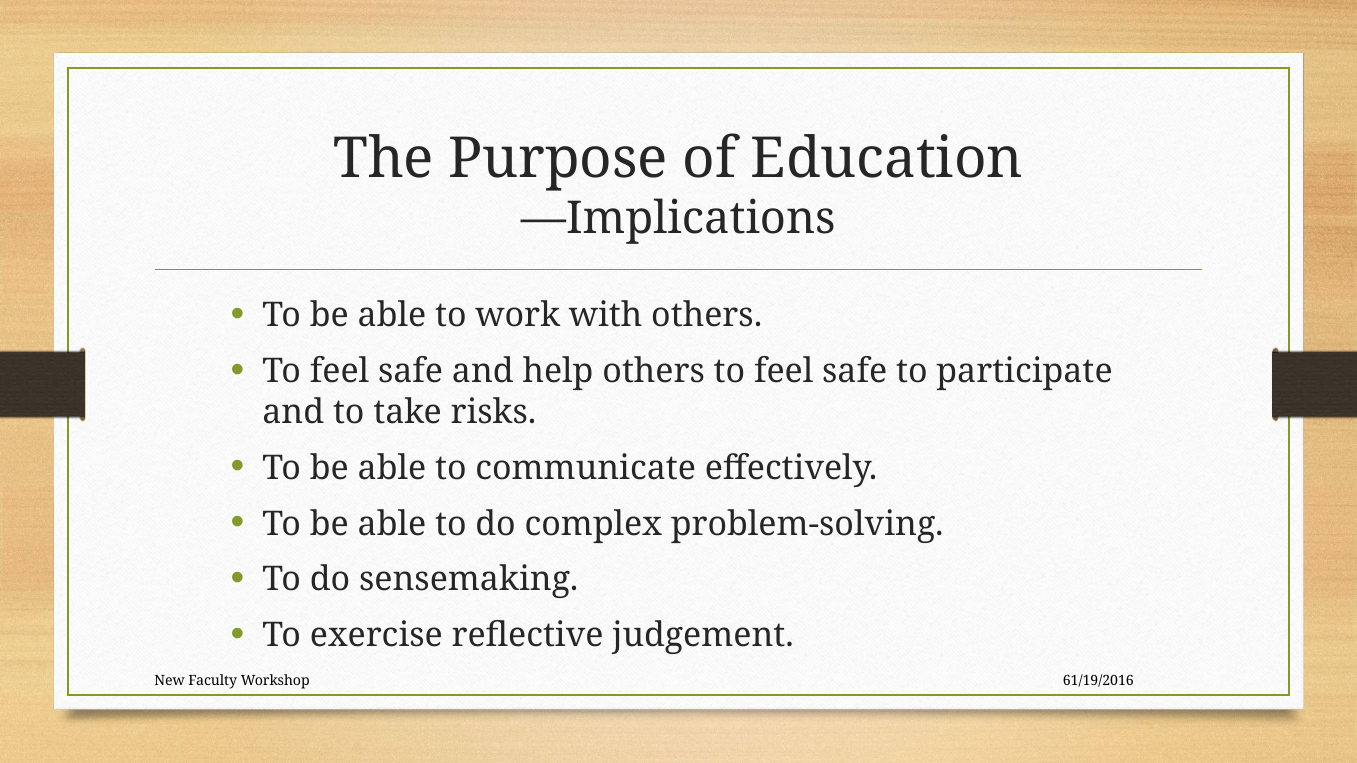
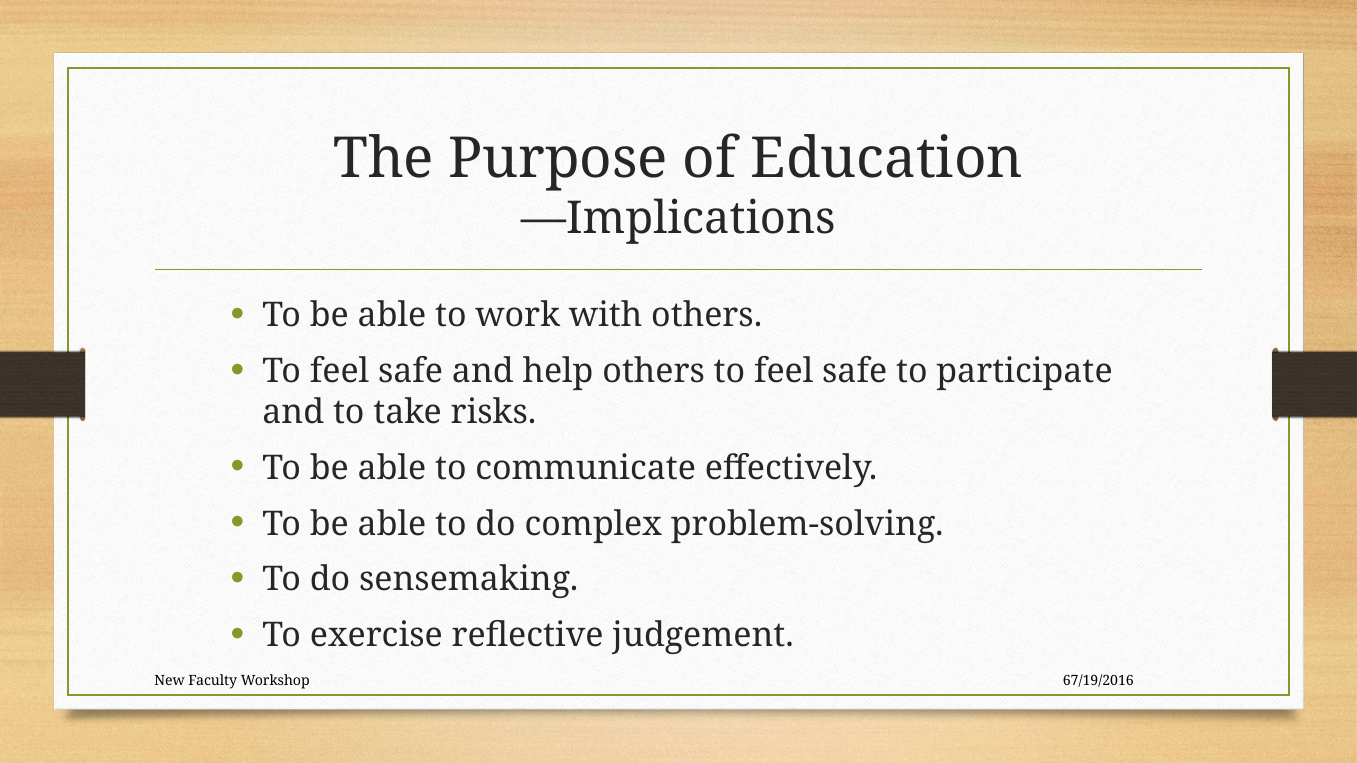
61/19/2016: 61/19/2016 -> 67/19/2016 (1098, 681)
